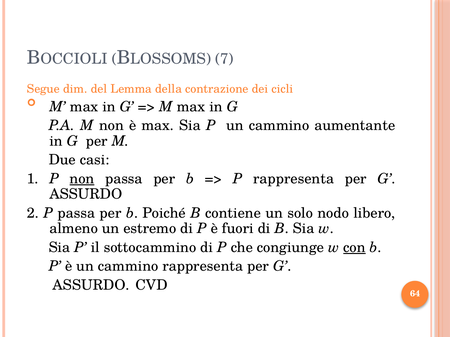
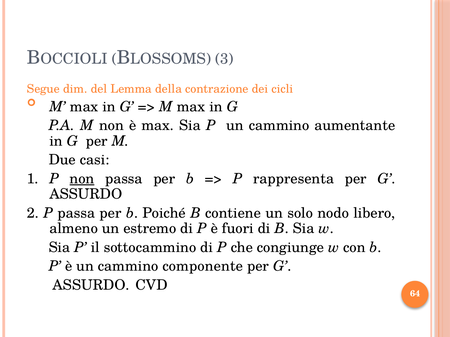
7: 7 -> 3 (224, 59)
con underline: present -> none (354, 248)
cammino rappresenta: rappresenta -> componente (203, 267)
